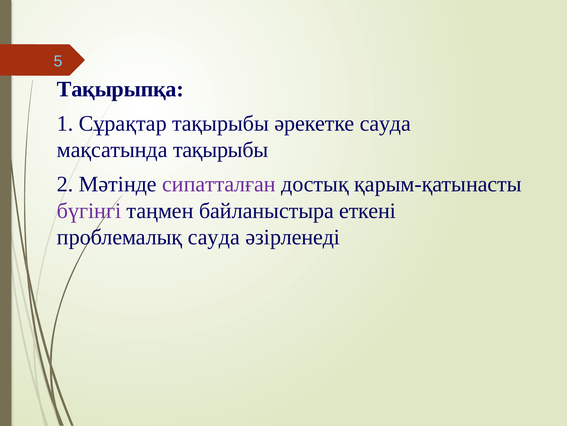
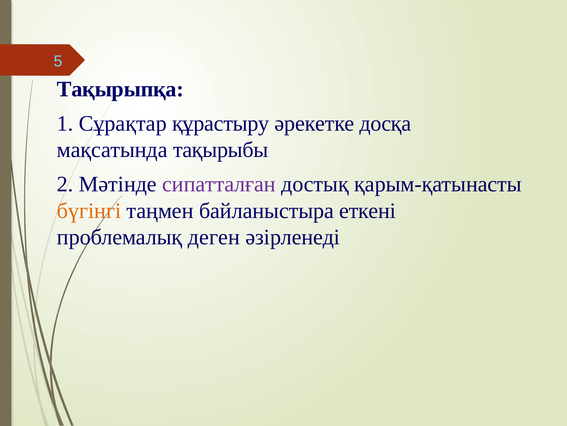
Сұрақтар тақырыбы: тақырыбы -> құрастыру (221, 123)
әрекетке сауда: сауда -> досқа (385, 123)
бүгінгі colour: purple -> orange (89, 210)
проблемалық сауда: сауда -> деген (214, 237)
